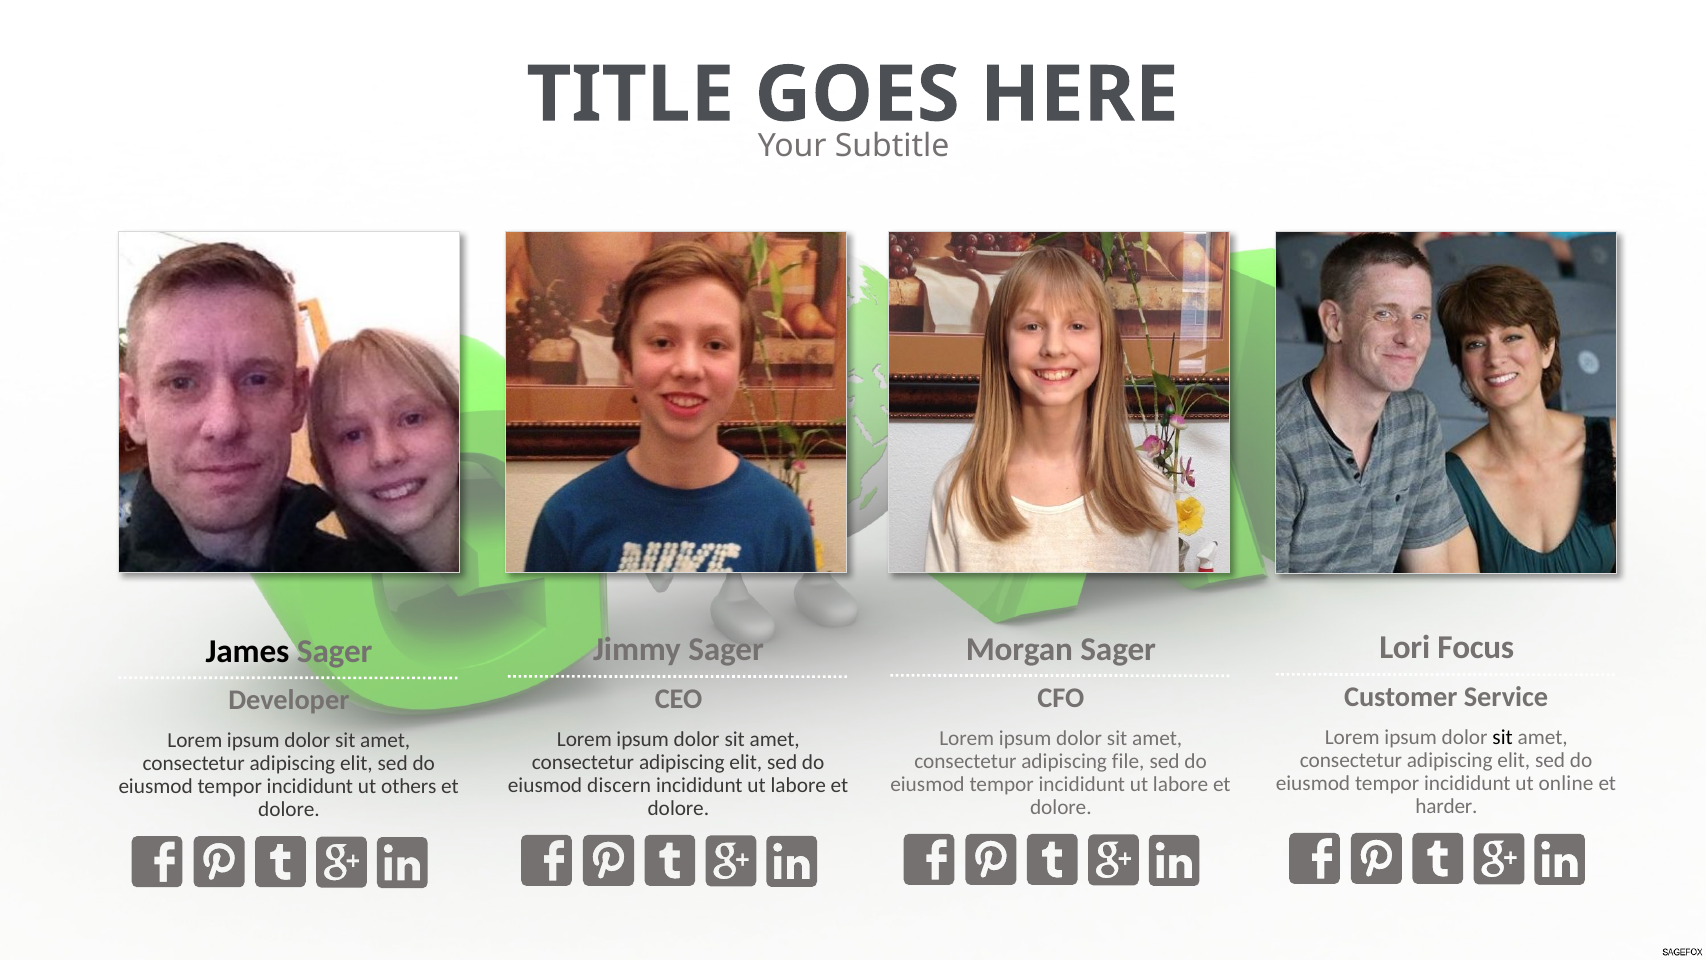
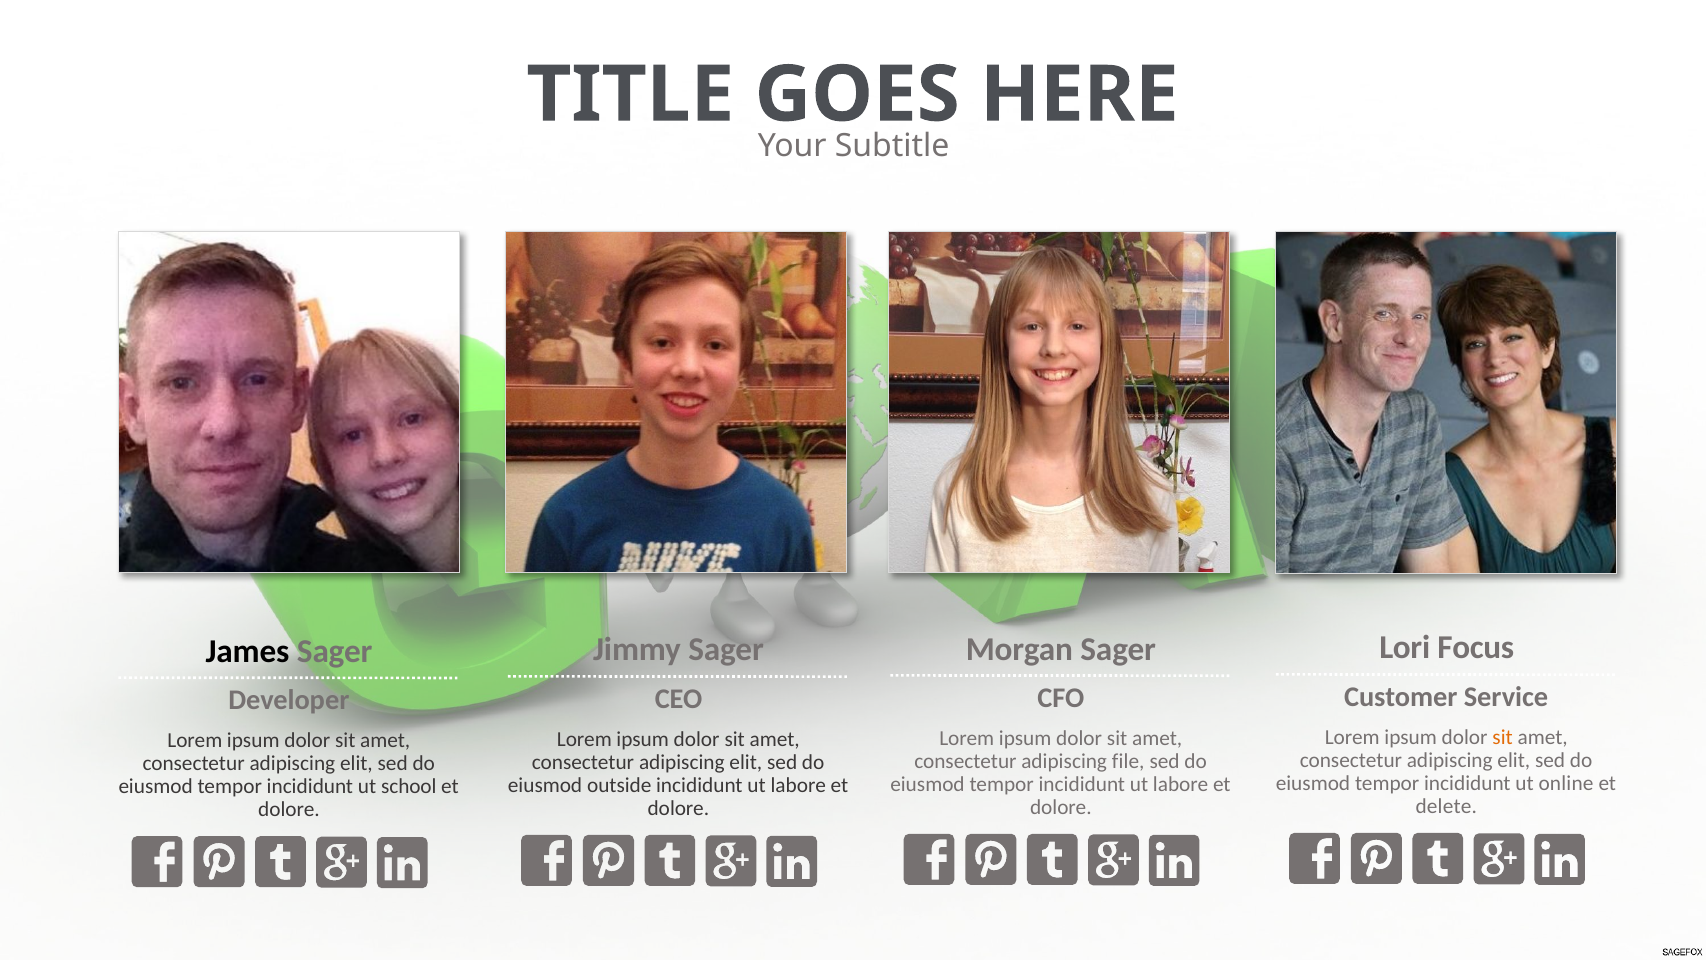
sit colour: black -> orange (1503, 737)
discern: discern -> outside (619, 785)
others: others -> school (409, 786)
harder: harder -> delete (1446, 806)
